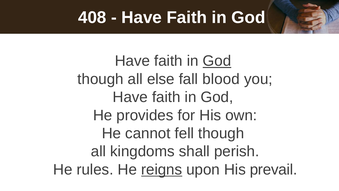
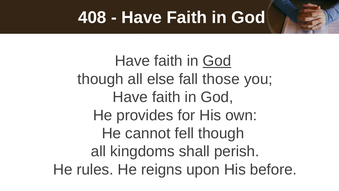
blood: blood -> those (221, 79)
reigns underline: present -> none (162, 169)
prevail: prevail -> before (273, 169)
